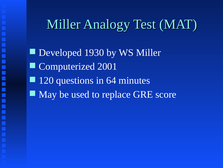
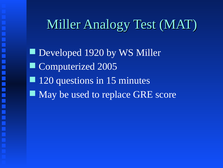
1930: 1930 -> 1920 (94, 52)
2001: 2001 -> 2005 (107, 66)
64: 64 -> 15 (111, 80)
